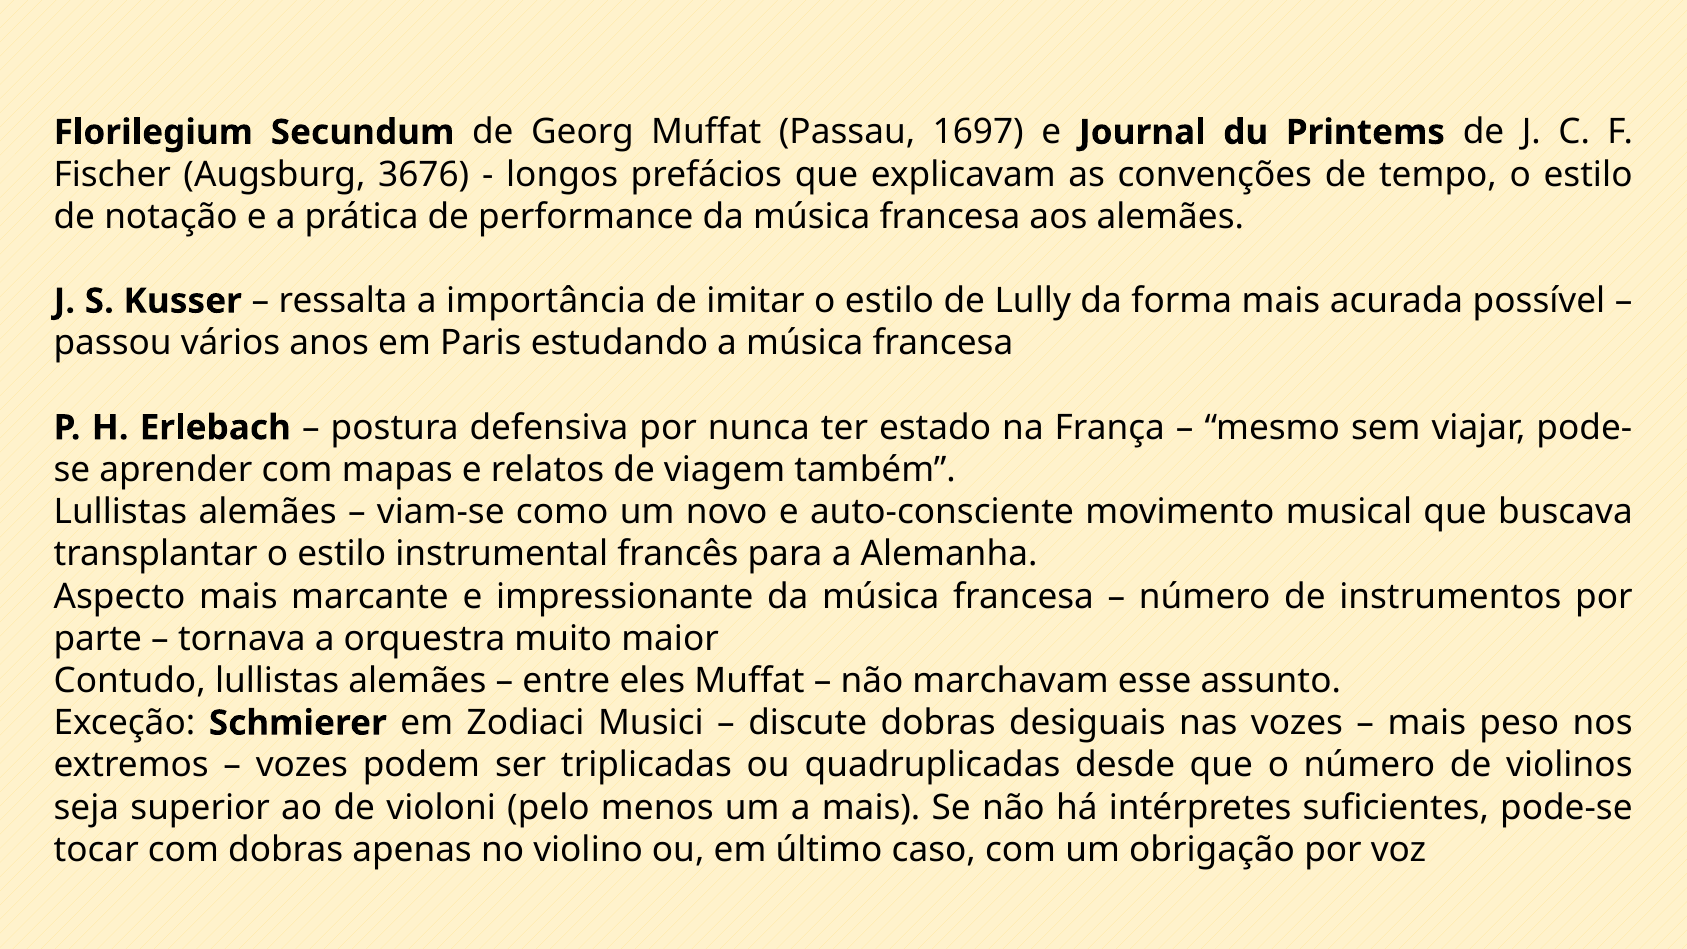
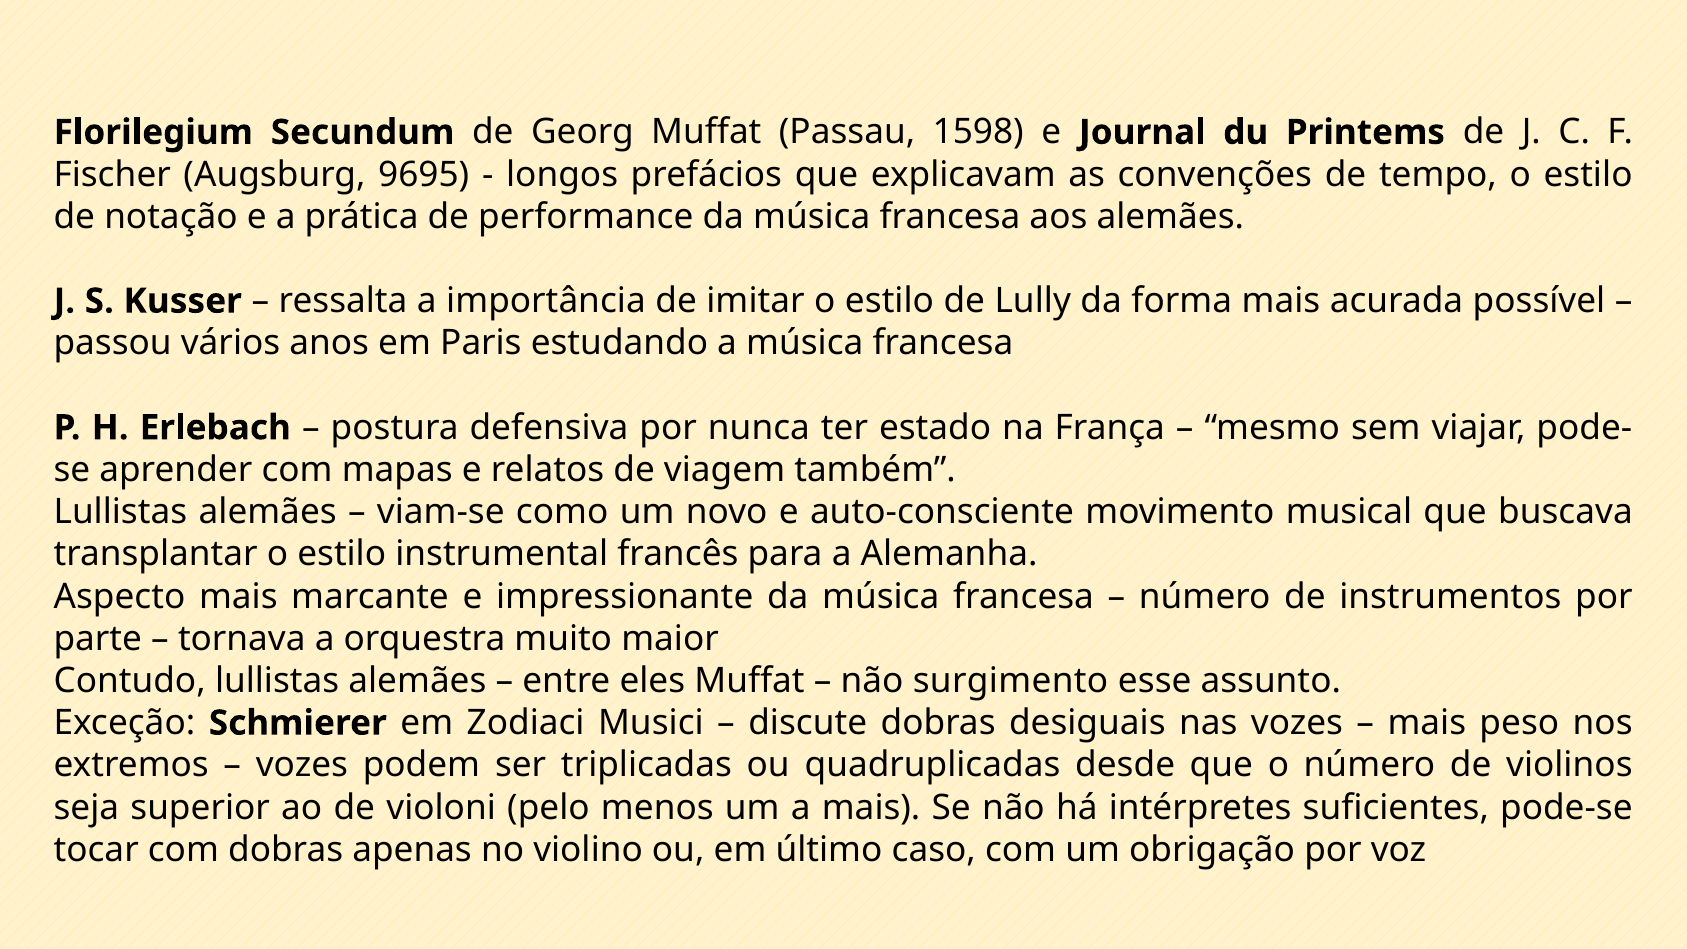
1697: 1697 -> 1598 (978, 132)
3676: 3676 -> 9695 (424, 174)
marchavam: marchavam -> surgimento (1010, 681)
